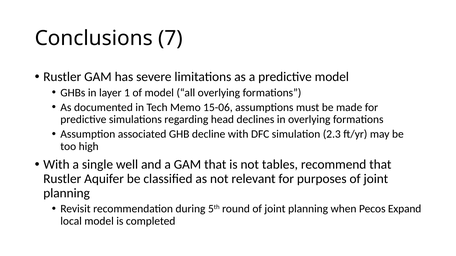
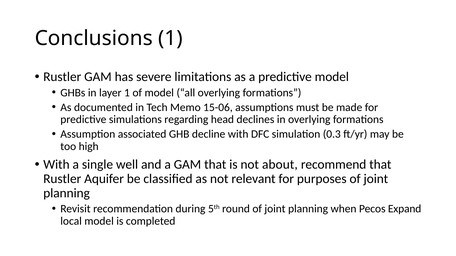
Conclusions 7: 7 -> 1 (170, 38)
2.3: 2.3 -> 0.3 (332, 134)
tables: tables -> about (280, 165)
